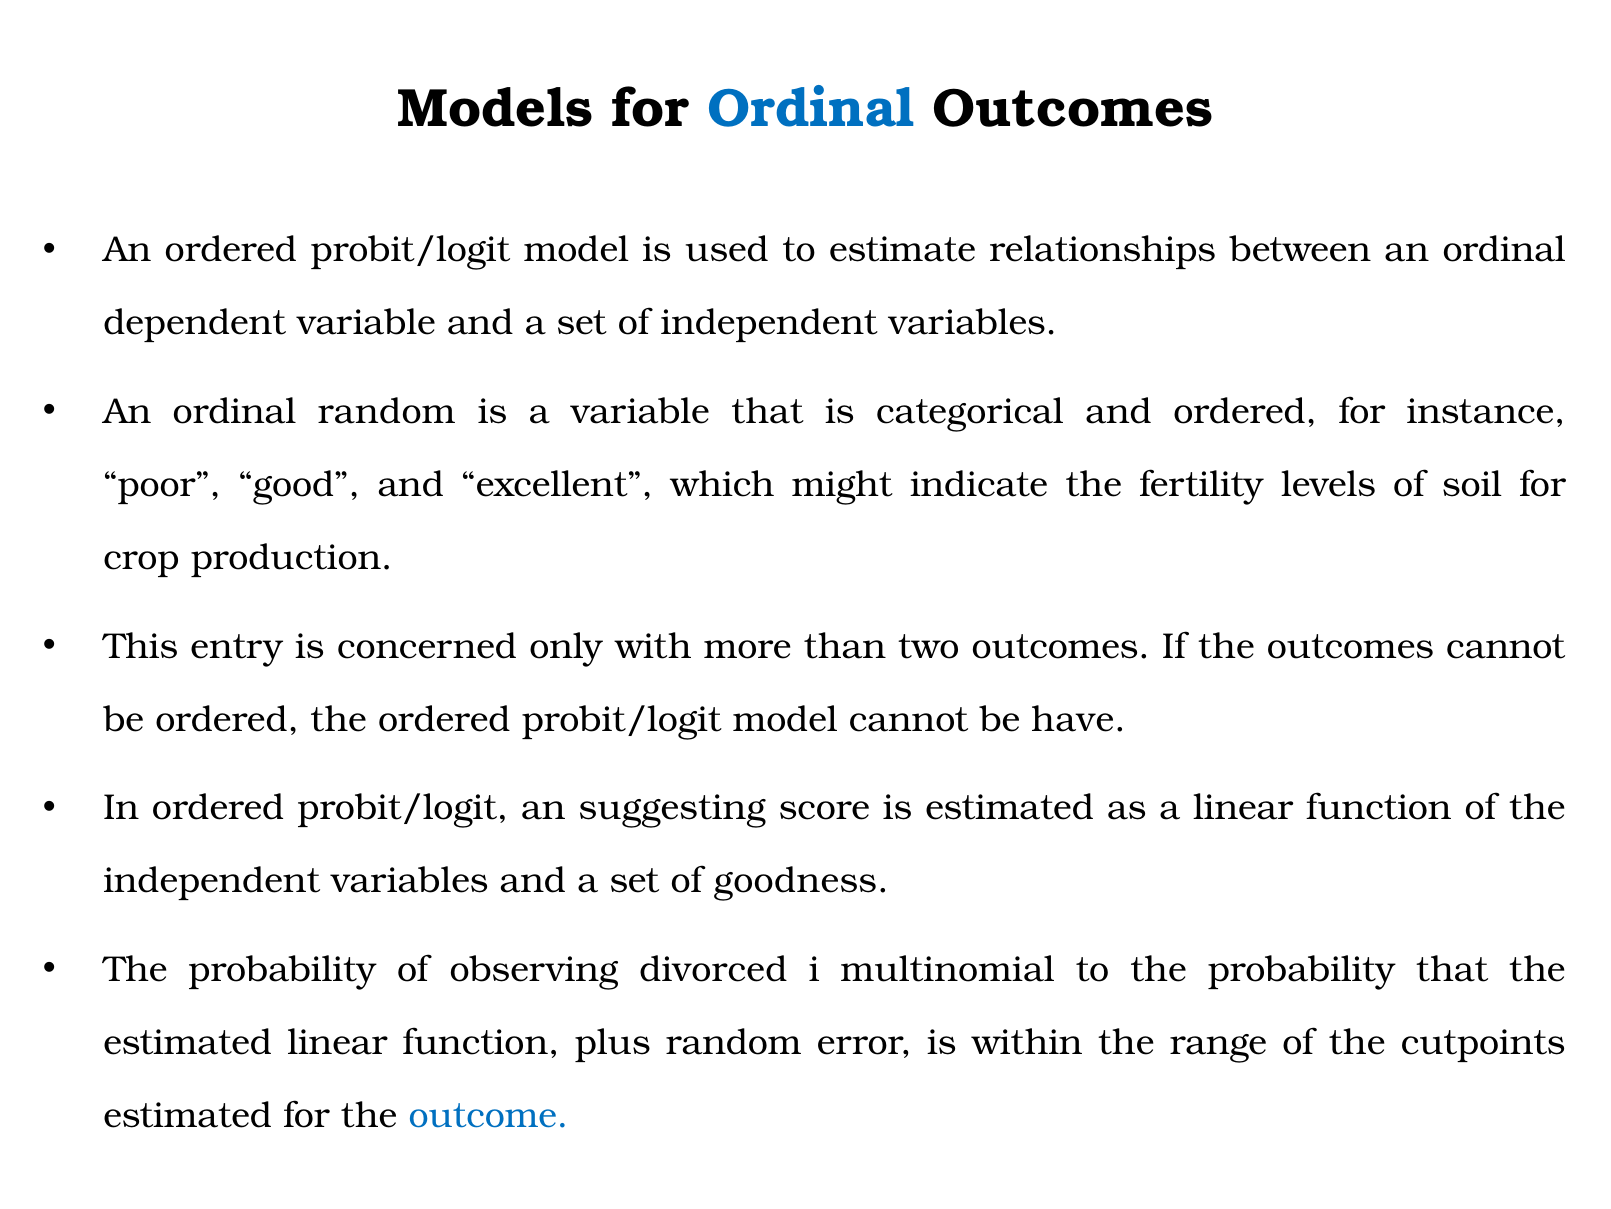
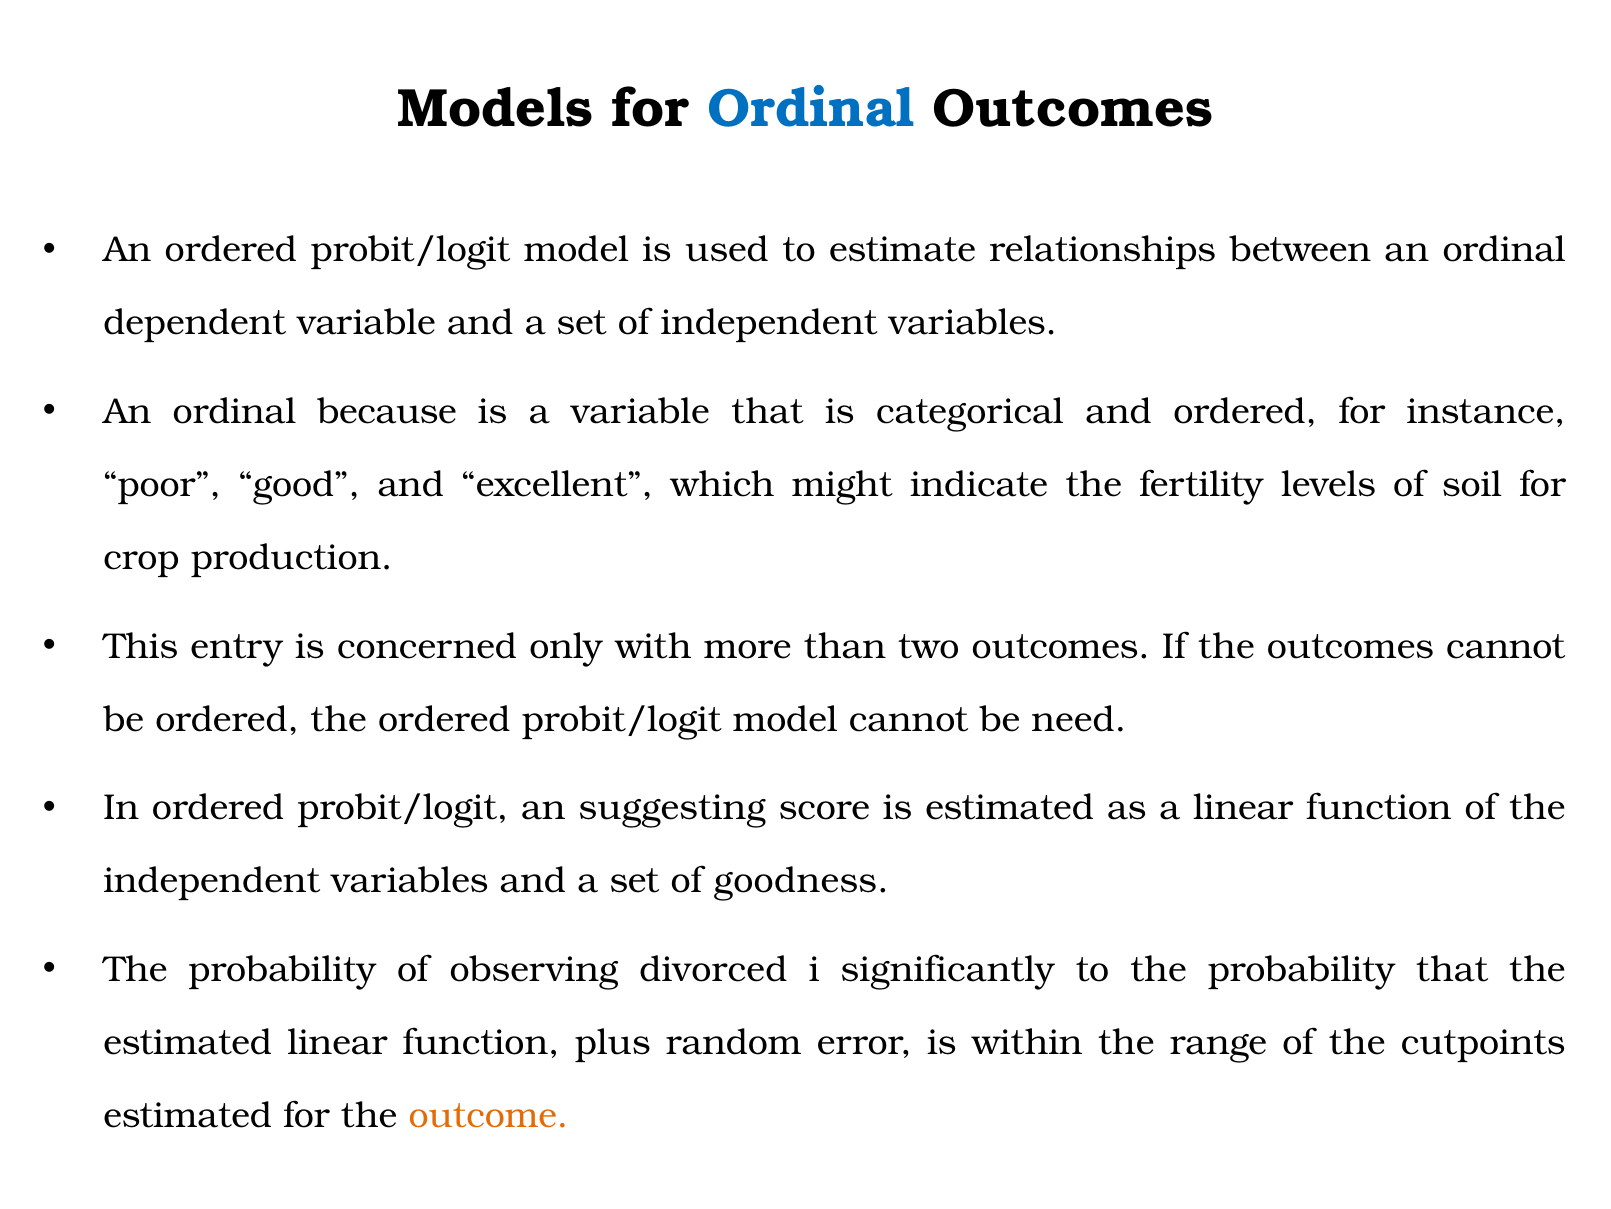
ordinal random: random -> because (387, 411)
have: have -> need (1079, 719)
multinomial: multinomial -> significantly (948, 969)
outcome colour: blue -> orange (489, 1115)
